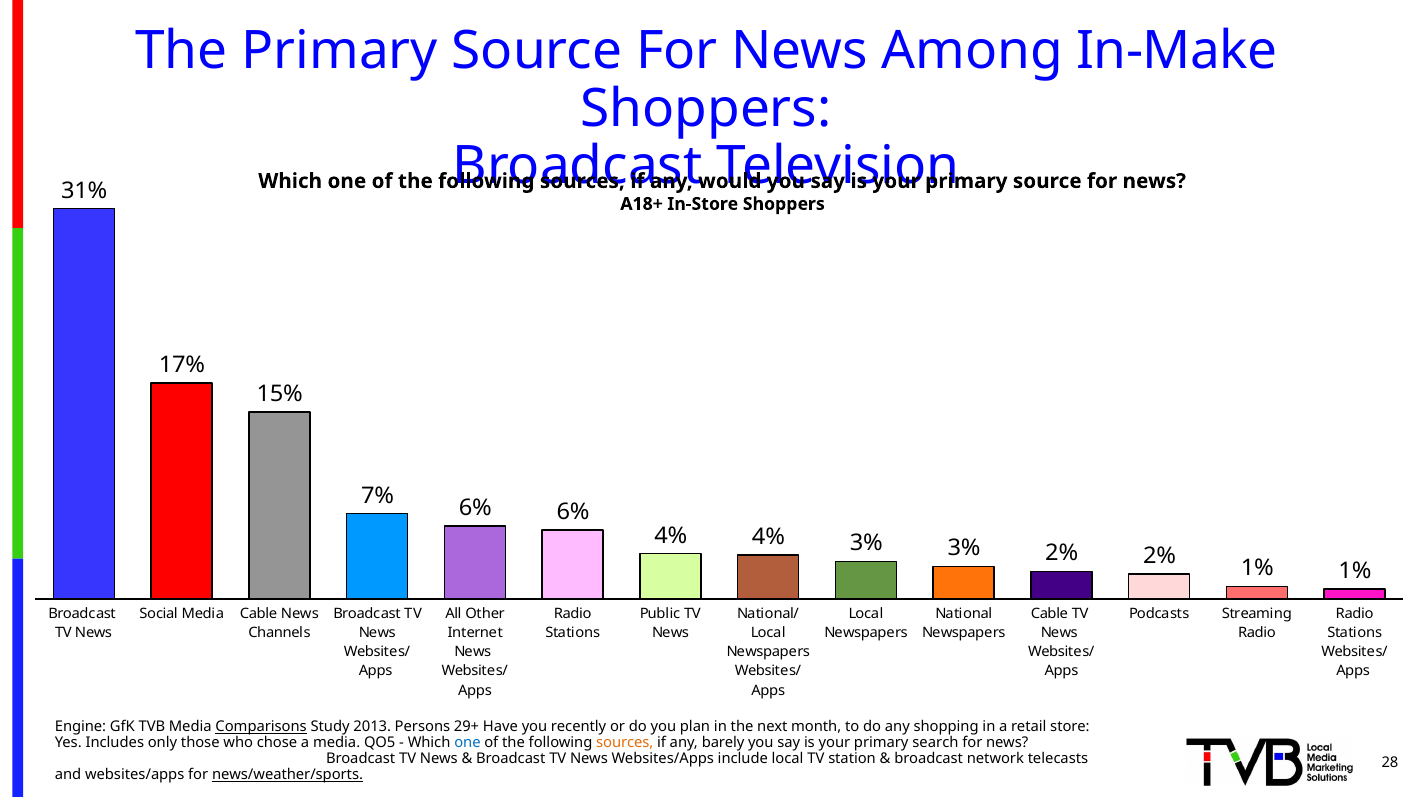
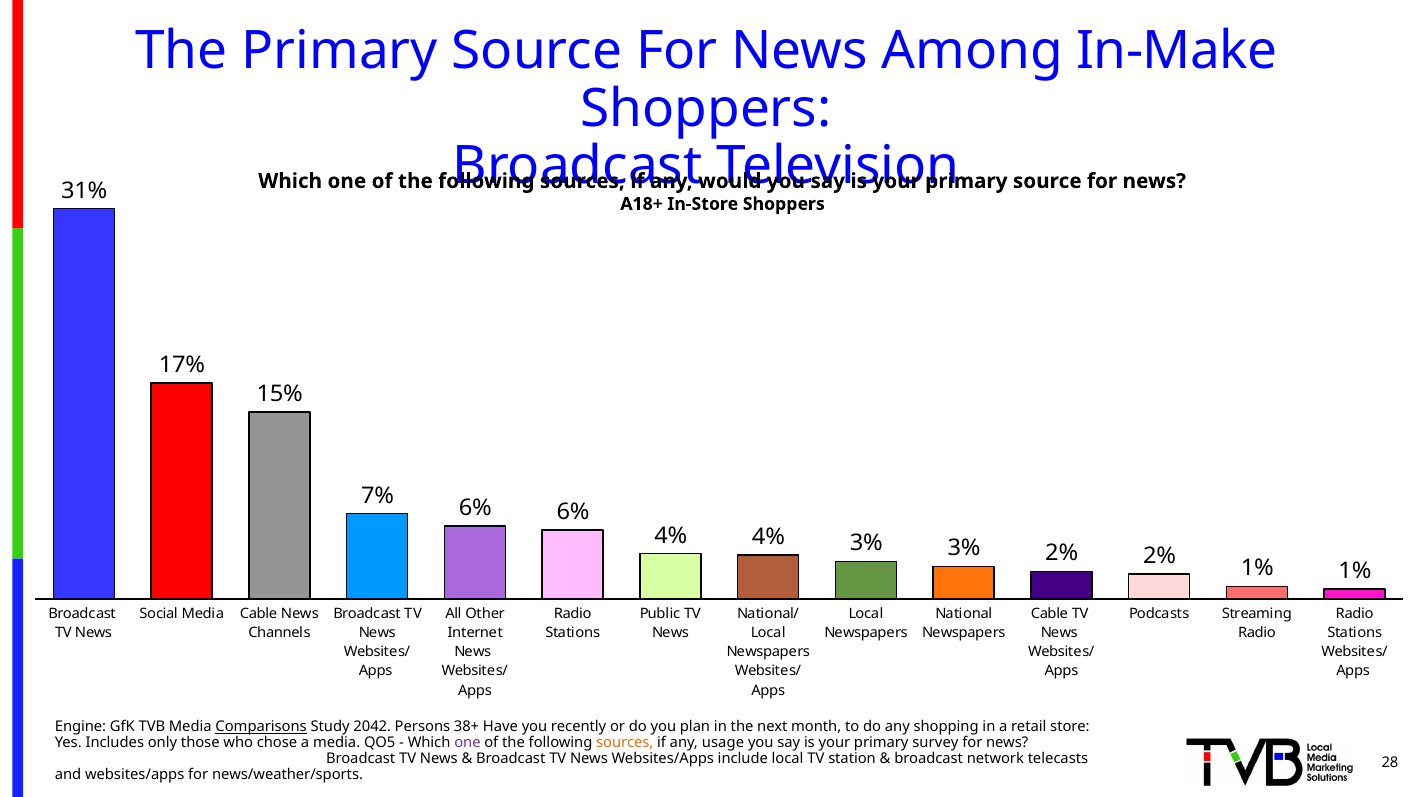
2013: 2013 -> 2042 (372, 727)
29+: 29+ -> 38+ (467, 727)
one colour: blue -> purple (467, 743)
barely: barely -> usage (723, 743)
search: search -> survey (935, 743)
news/weather/sports underline: present -> none (288, 775)
